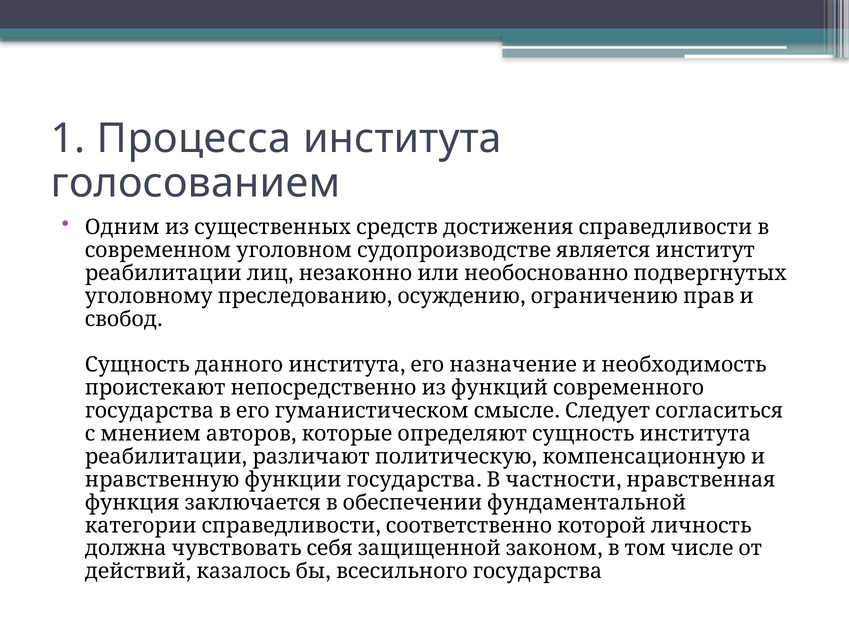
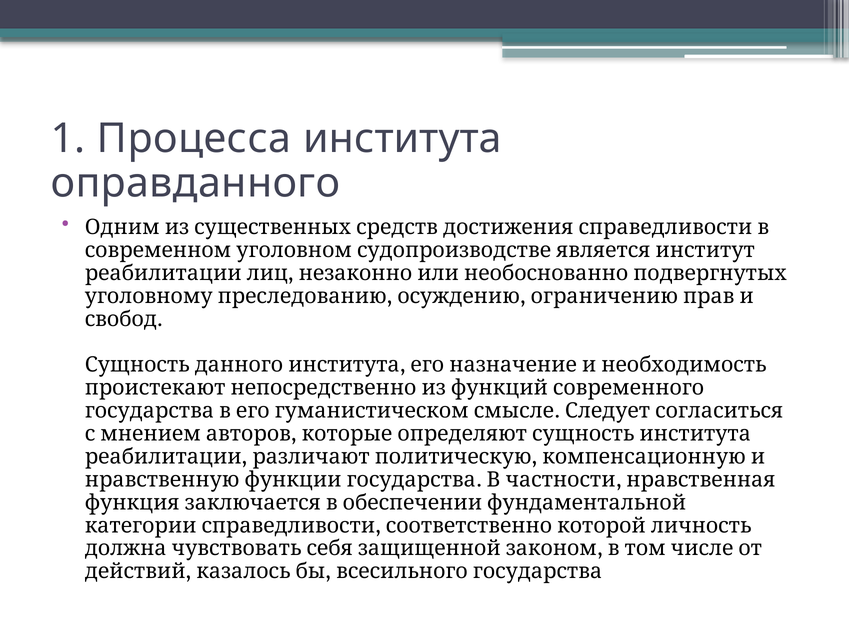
голосованием: голосованием -> оправданного (196, 183)
